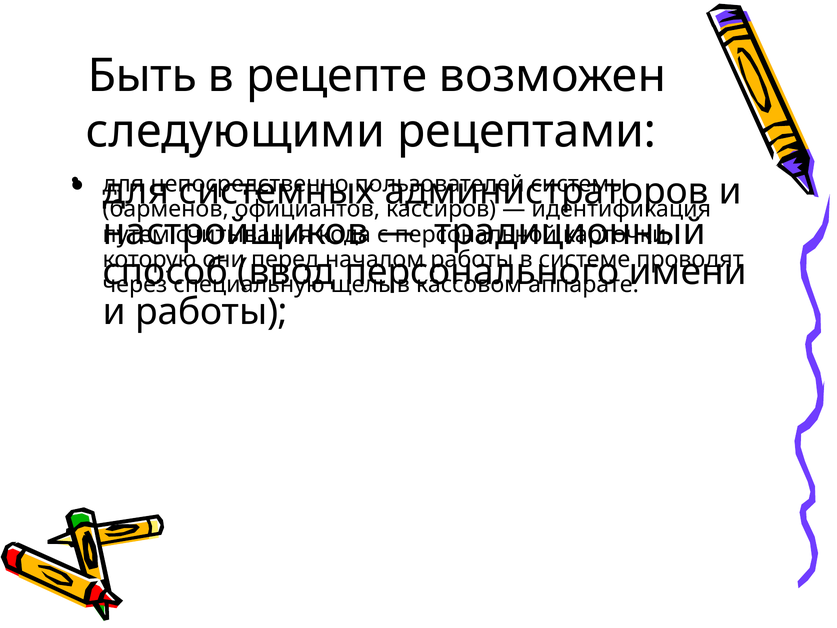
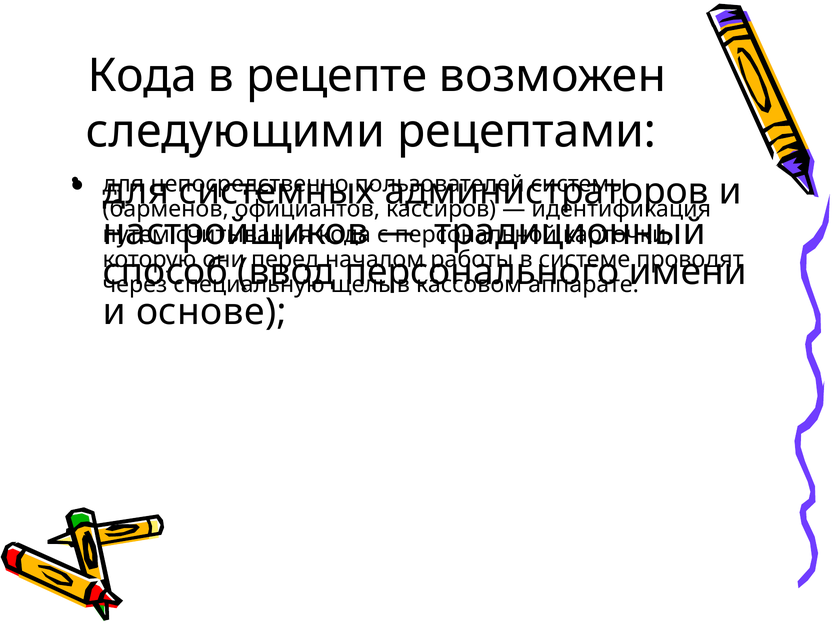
Быть: Быть -> Кода (142, 76)
и работы: работы -> основе (211, 312)
